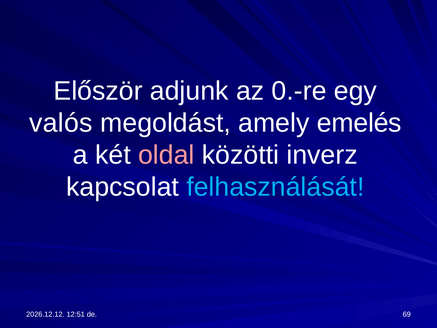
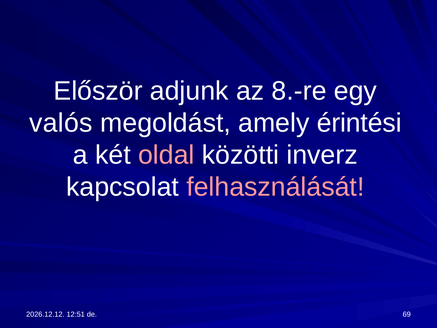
0.-re: 0.-re -> 8.-re (299, 91)
emelés: emelés -> érintési (359, 123)
felhasználását colour: light blue -> pink (275, 187)
